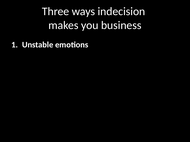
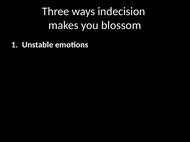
business: business -> blossom (121, 25)
